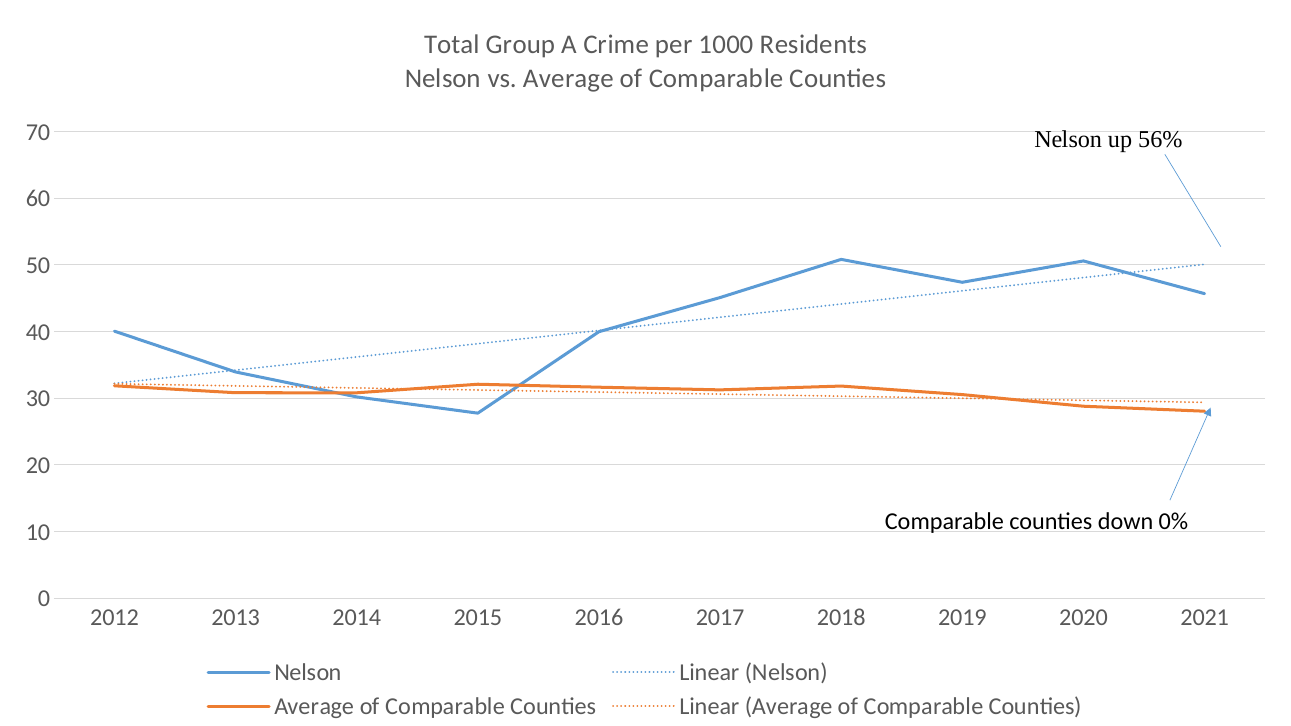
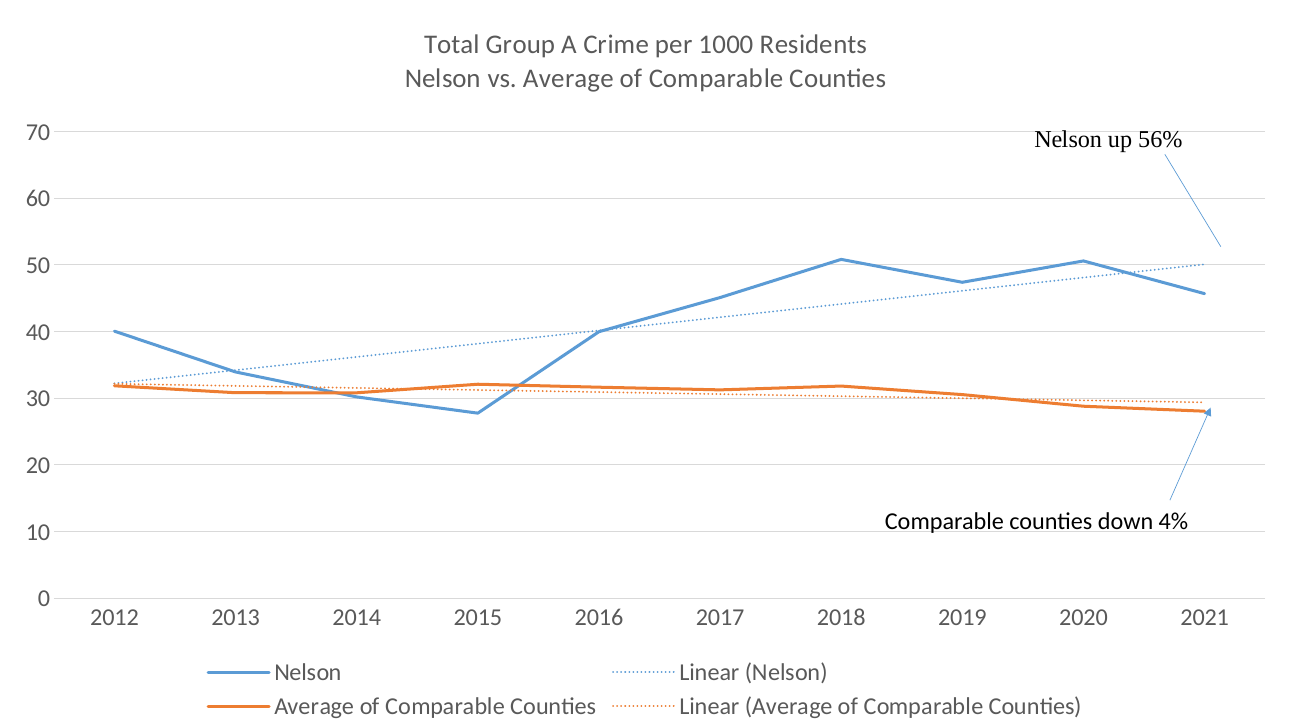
0%: 0% -> 4% (1173, 521)
